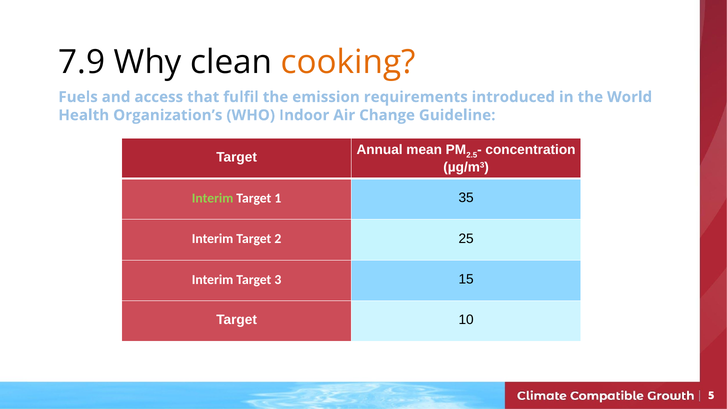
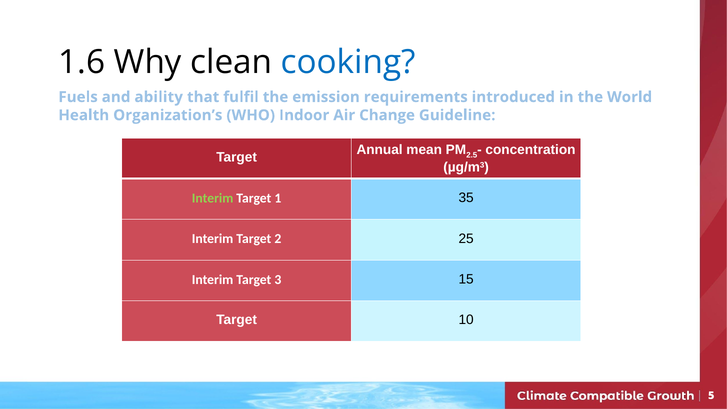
7.9: 7.9 -> 1.6 (82, 62)
cooking colour: orange -> blue (348, 62)
access: access -> ability (159, 97)
